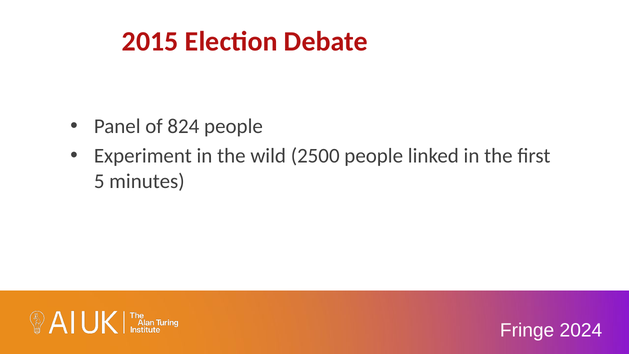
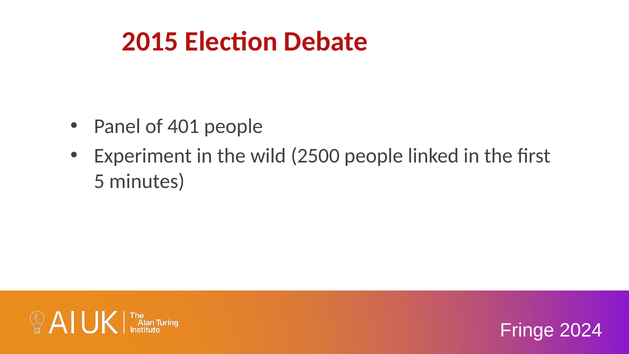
824: 824 -> 401 (183, 126)
